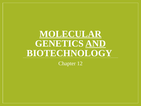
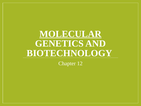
AND underline: present -> none (96, 43)
